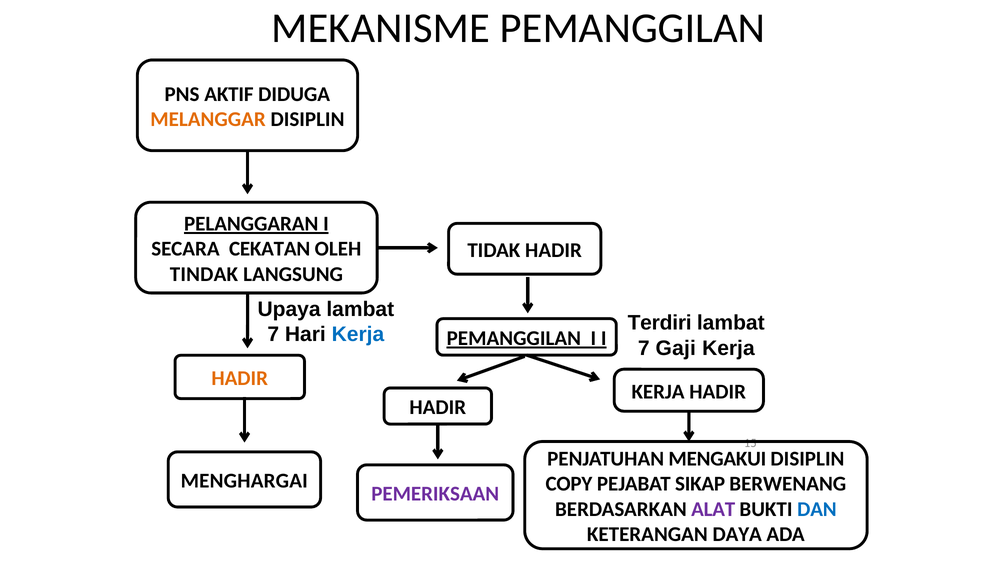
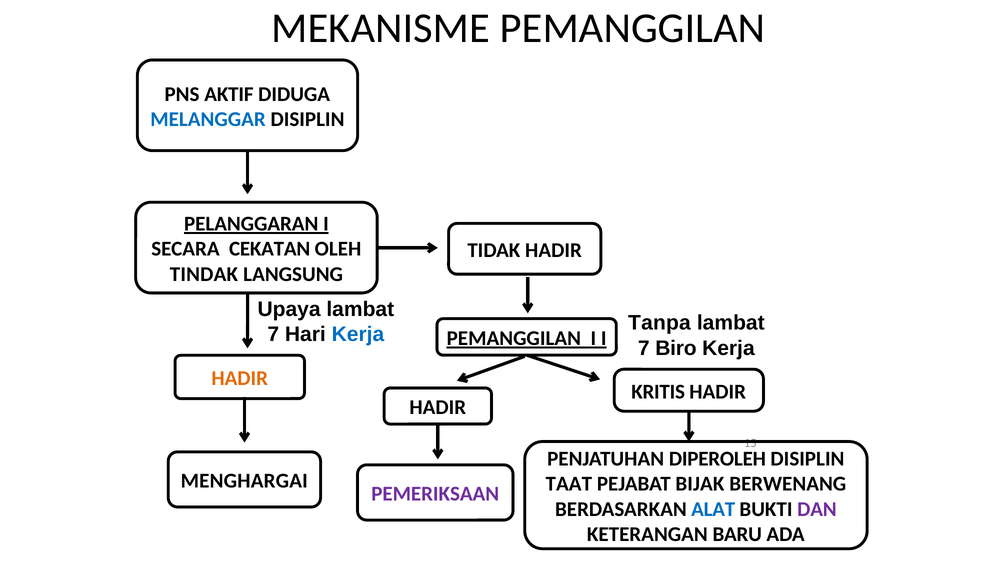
MELANGGAR colour: orange -> blue (208, 119)
Terdiri: Terdiri -> Tanpa (659, 323)
Gaji: Gaji -> Biro (676, 348)
KERJA: KERJA -> KRITIS (658, 392)
MENGAKUI: MENGAKUI -> DIPEROLEH (717, 459)
COPY: COPY -> TAAT (569, 484)
SIKAP: SIKAP -> BIJAK (700, 484)
ALAT colour: purple -> blue (713, 509)
DAN colour: blue -> purple (817, 509)
DAYA: DAYA -> BARU (737, 534)
